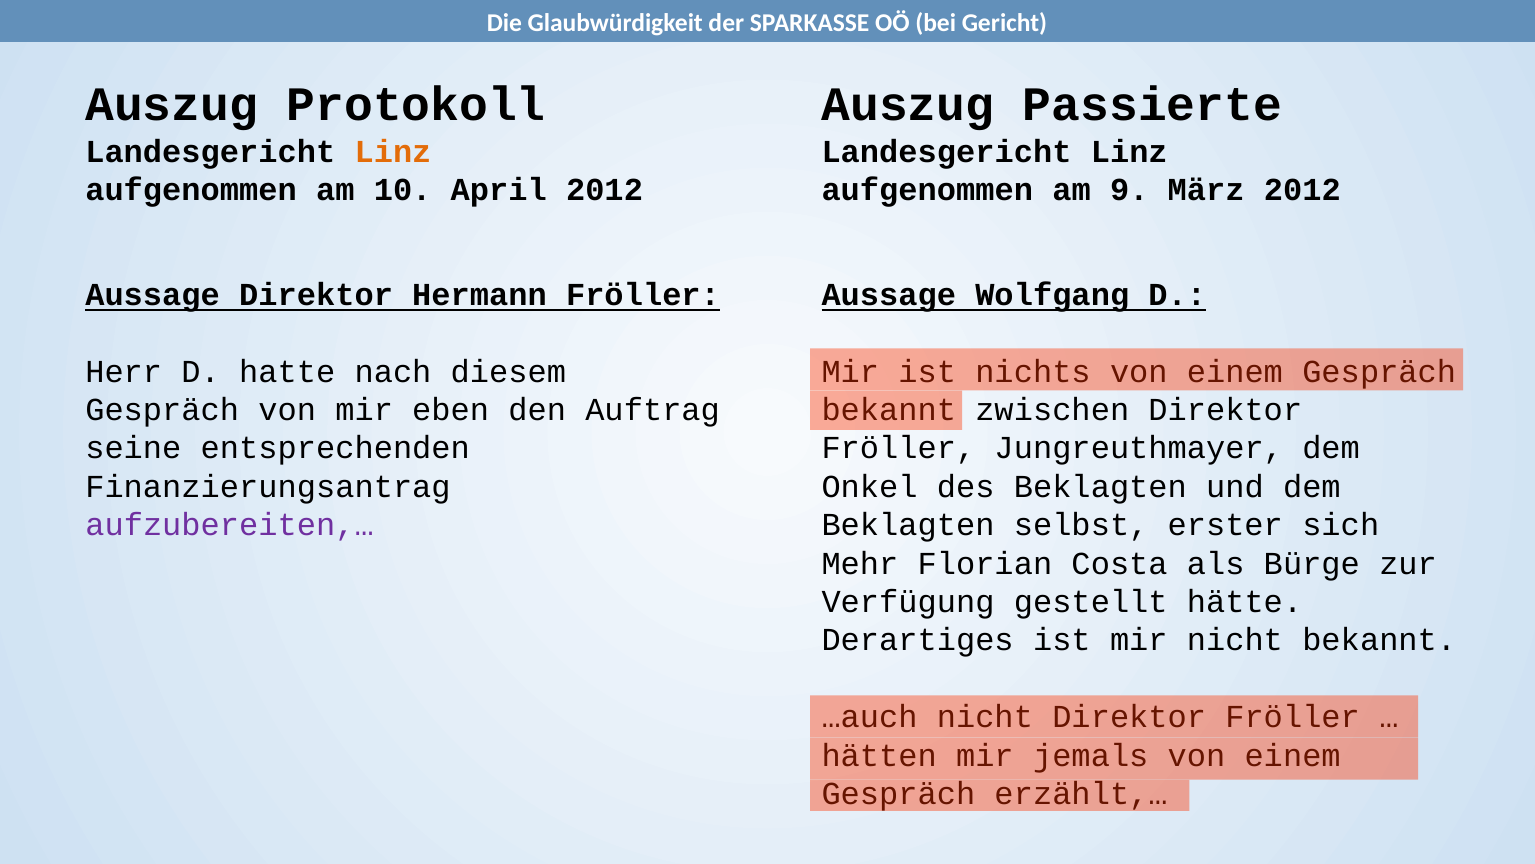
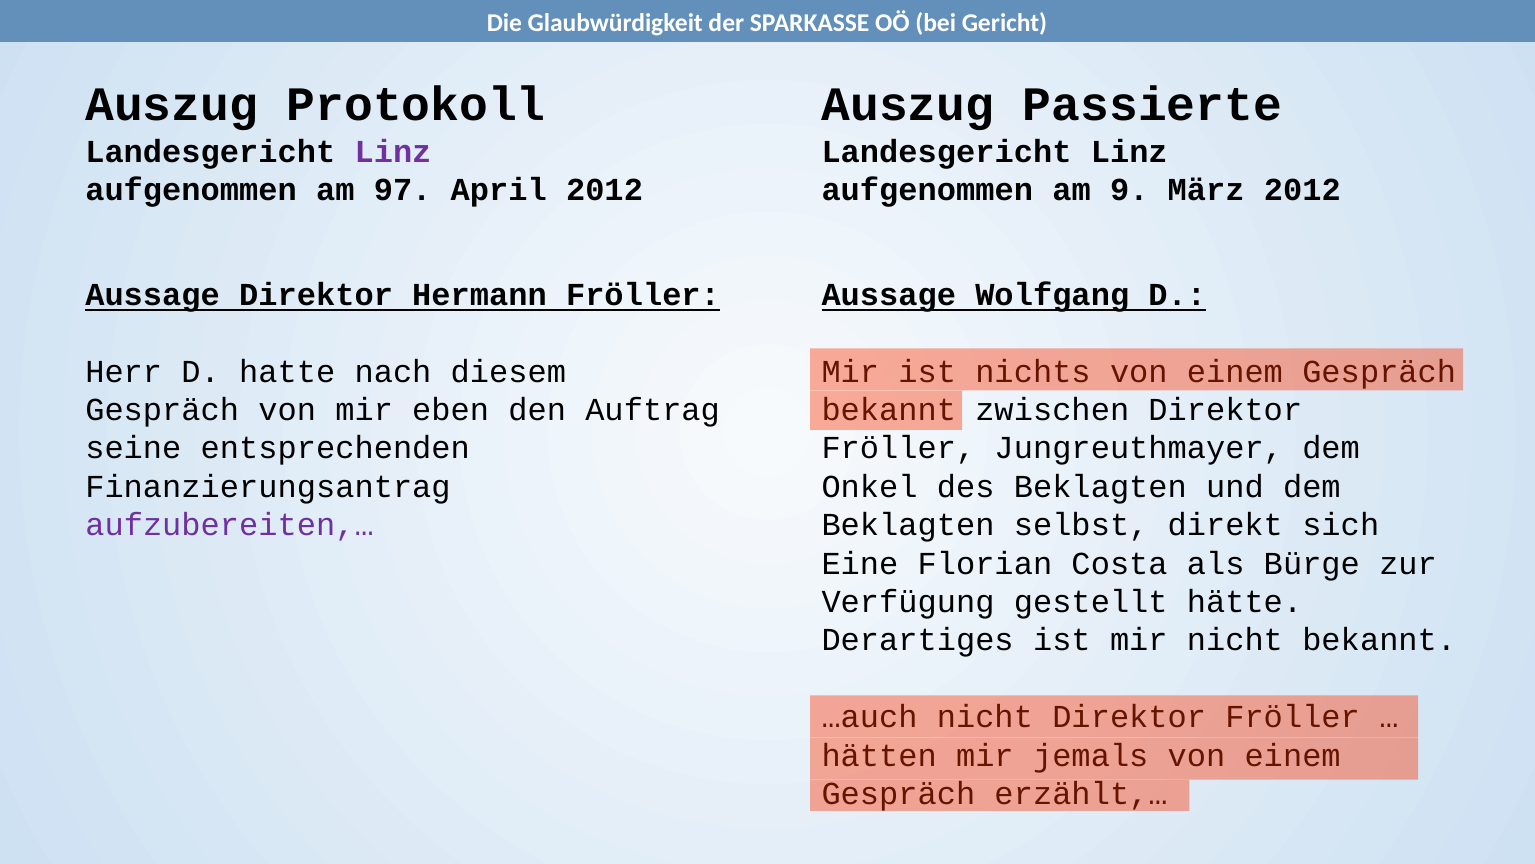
Linz colour: orange -> purple (393, 151)
10: 10 -> 97 (403, 190)
erster: erster -> direkt (1225, 525)
Mehr: Mehr -> Eine (860, 563)
